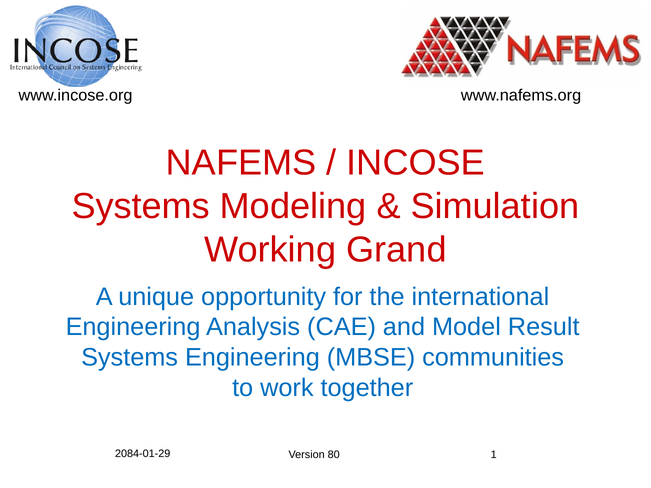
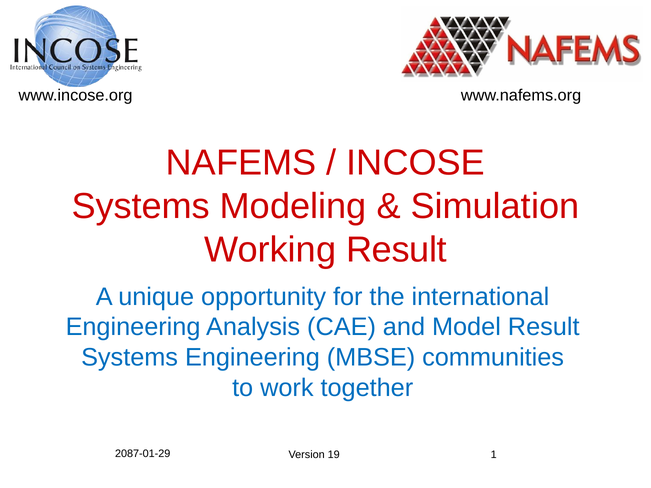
Working Grand: Grand -> Result (397, 250)
2084-01-29: 2084-01-29 -> 2087-01-29 (143, 454)
80: 80 -> 19 (334, 455)
